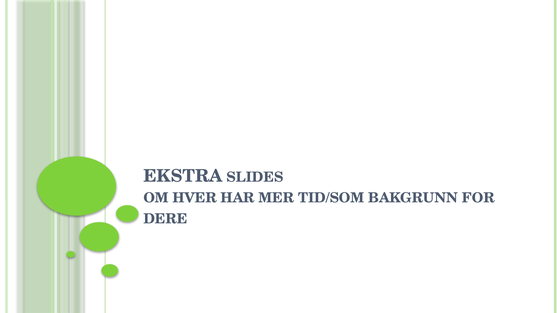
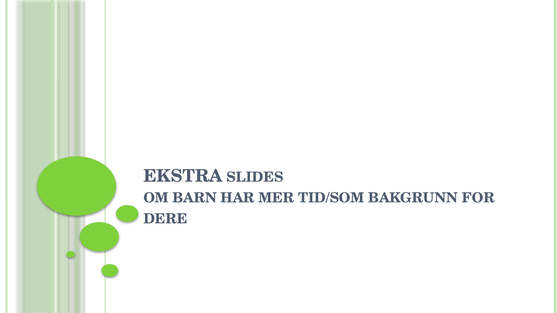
HVER: HVER -> BARN (195, 198)
